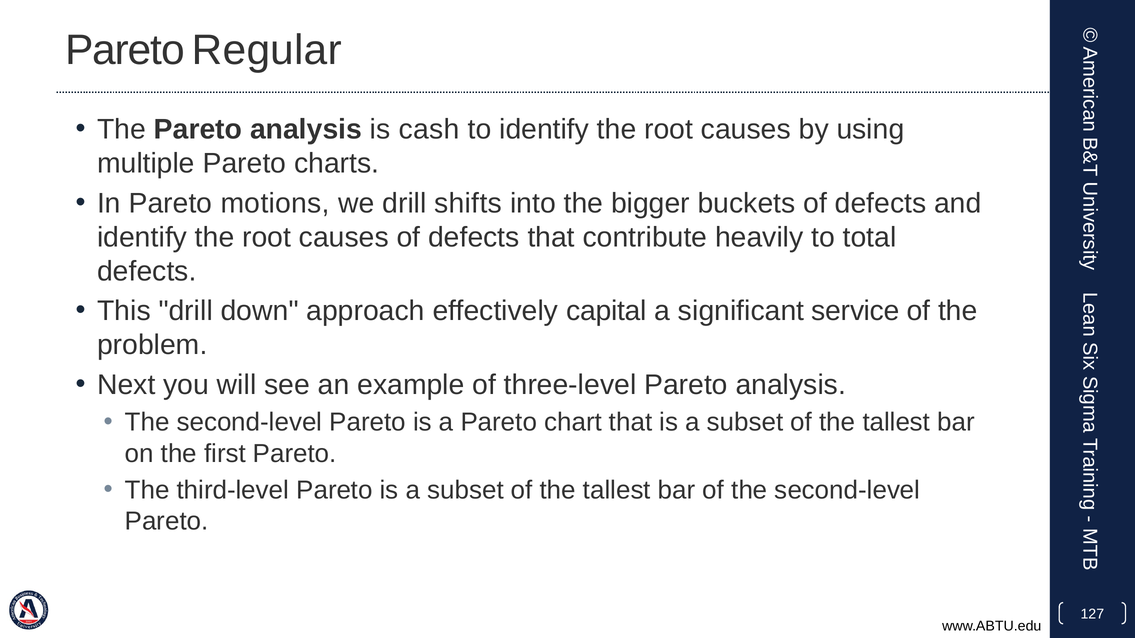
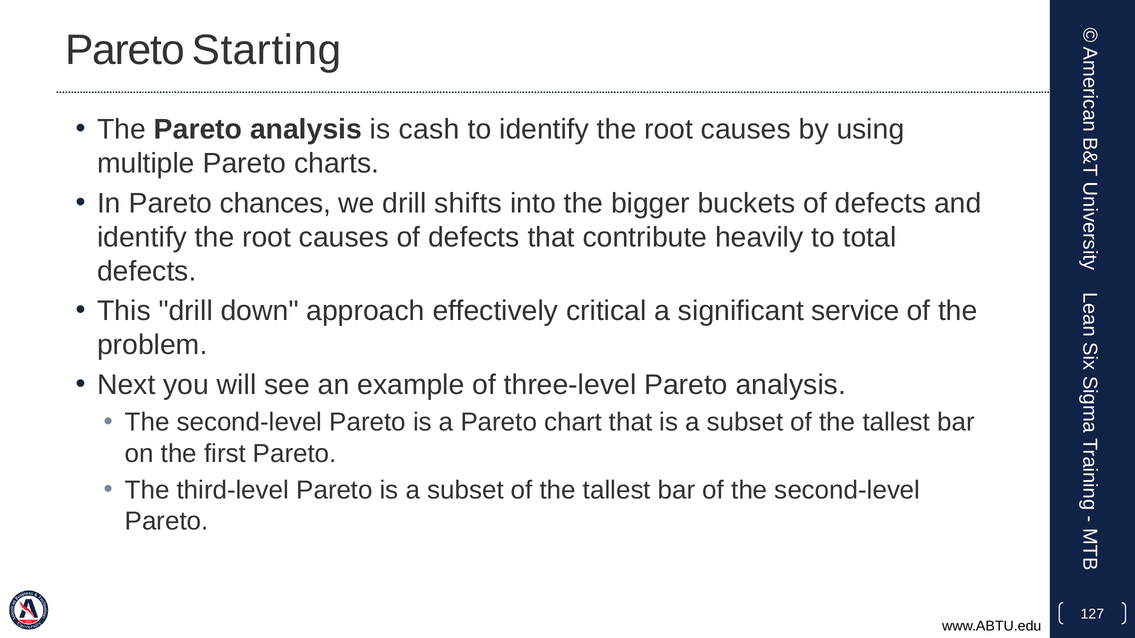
Regular: Regular -> Starting (267, 50)
motions: motions -> chances (275, 203)
capital: capital -> critical (606, 311)
